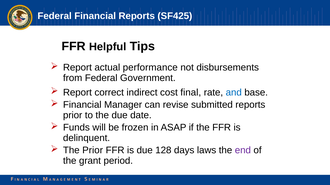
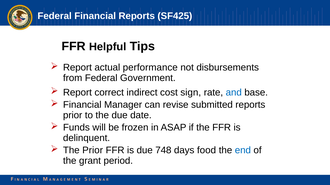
final: final -> sign (191, 93)
128: 128 -> 748 (163, 151)
laws: laws -> food (207, 151)
end colour: purple -> blue (243, 151)
